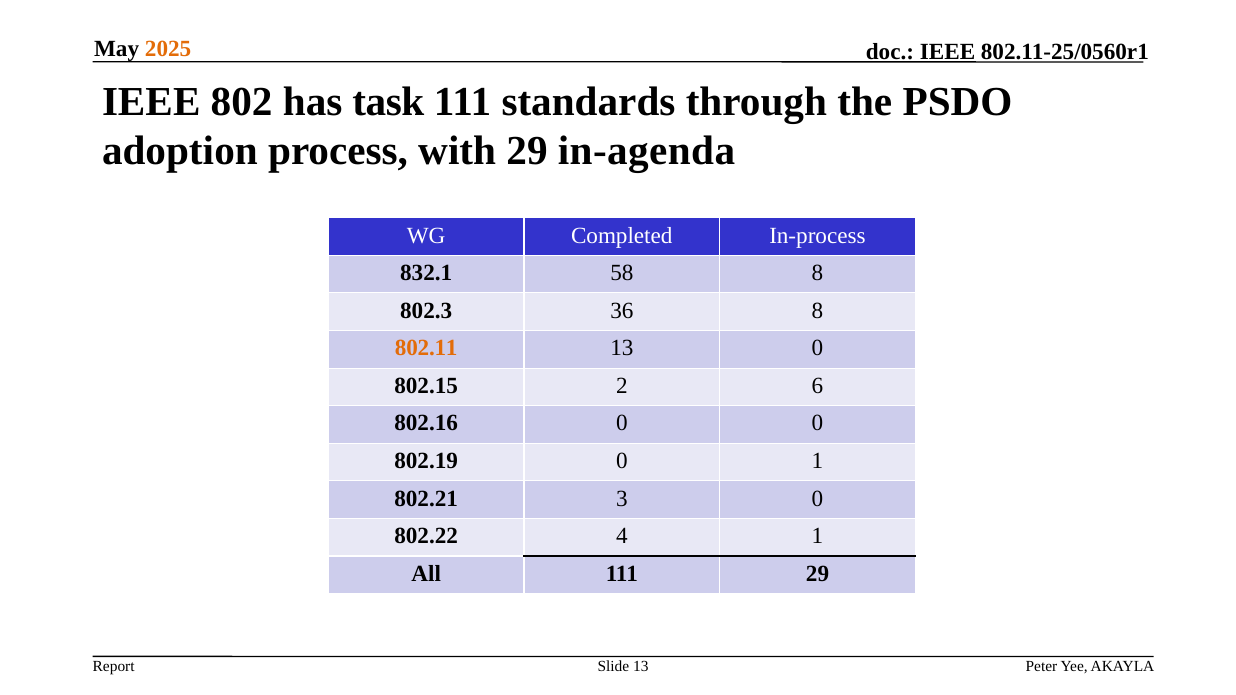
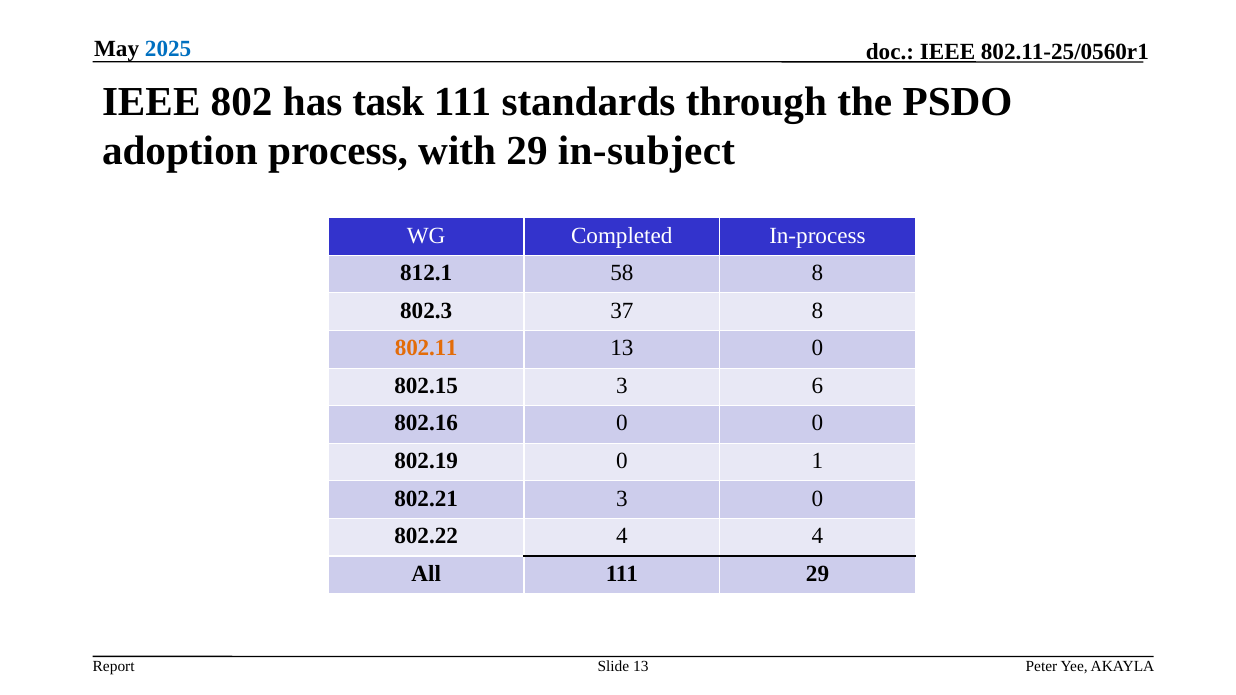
2025 colour: orange -> blue (168, 49)
in-agenda: in-agenda -> in-subject (647, 151)
832.1: 832.1 -> 812.1 (426, 273)
36: 36 -> 37 (622, 311)
802.15 2: 2 -> 3 (622, 386)
4 1: 1 -> 4 (818, 536)
